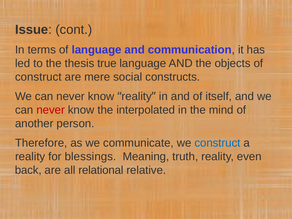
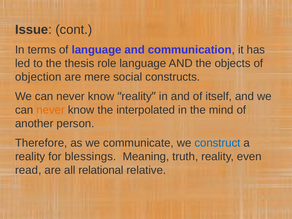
true: true -> role (107, 63)
construct: construct -> objection (38, 77)
never colour: red -> orange (51, 110)
back: back -> read (28, 170)
